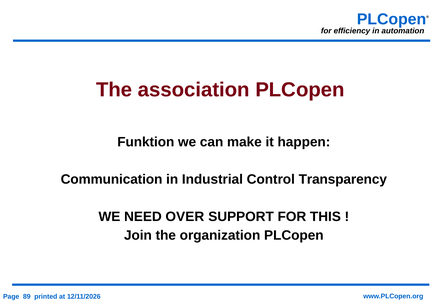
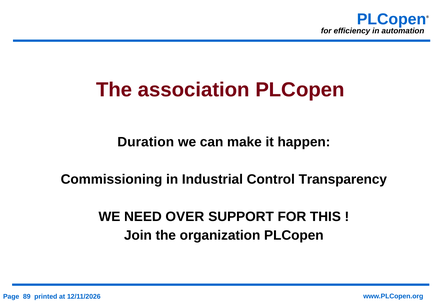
Funktion: Funktion -> Duration (146, 142)
Communication: Communication -> Commissioning (112, 180)
